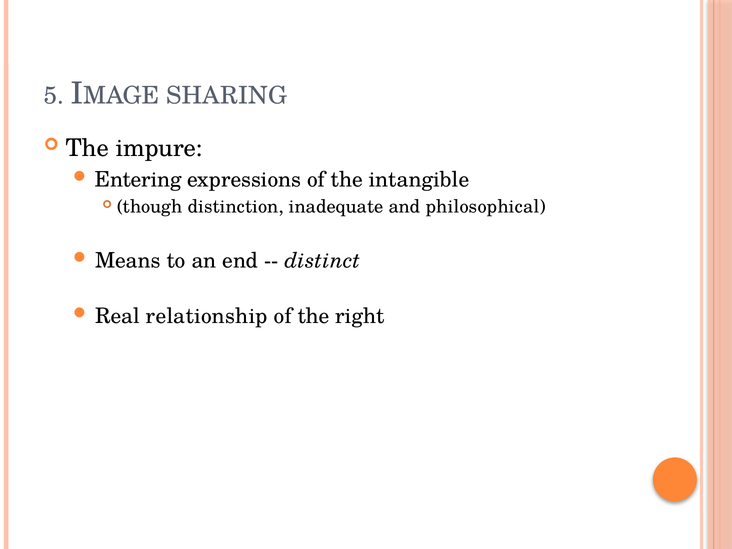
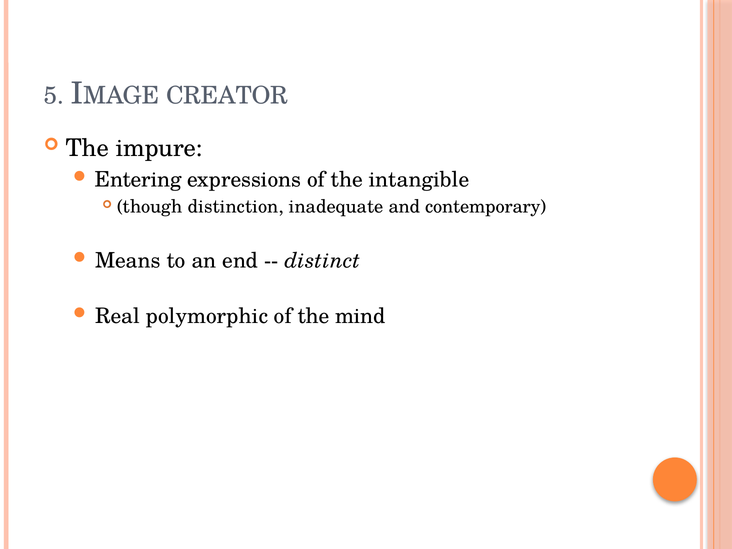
SHARING: SHARING -> CREATOR (227, 96)
philosophical: philosophical -> contemporary (486, 207)
relationship: relationship -> polymorphic (207, 316)
right: right -> mind (360, 316)
